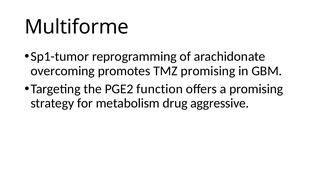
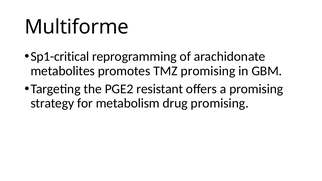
Sp1-tumor: Sp1-tumor -> Sp1-critical (60, 57)
overcoming: overcoming -> metabolites (63, 71)
function: function -> resistant (160, 89)
drug aggressive: aggressive -> promising (220, 103)
